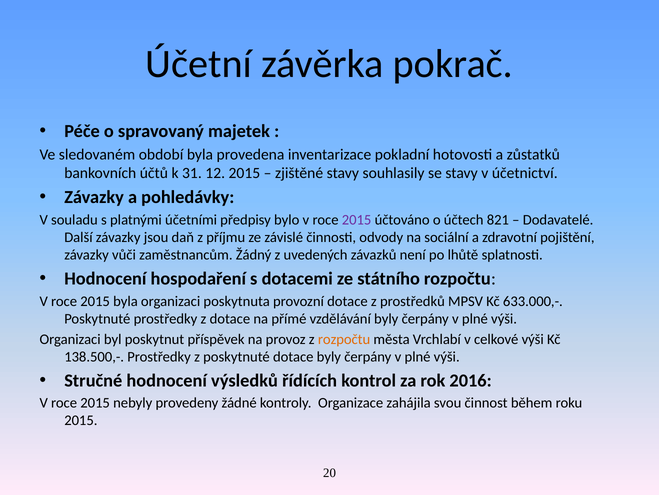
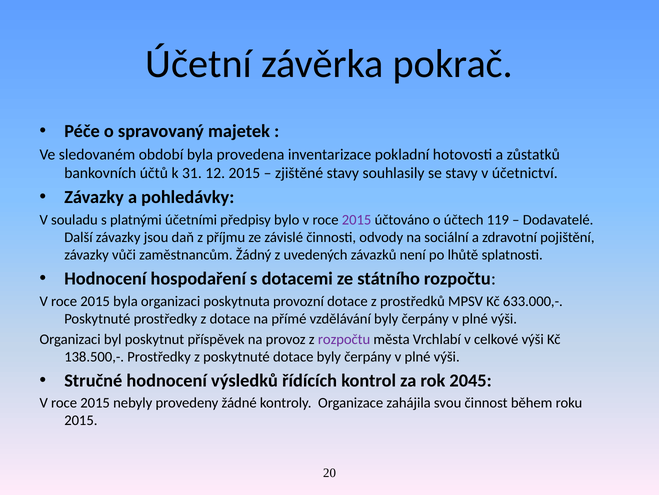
821: 821 -> 119 (498, 220)
rozpočtu colour: orange -> purple (344, 339)
2016: 2016 -> 2045 (471, 380)
